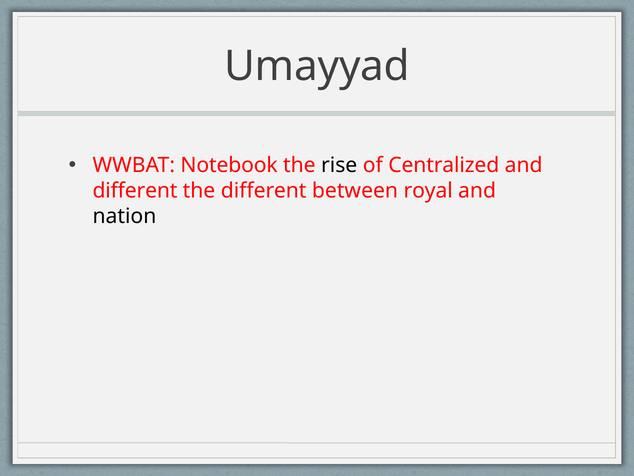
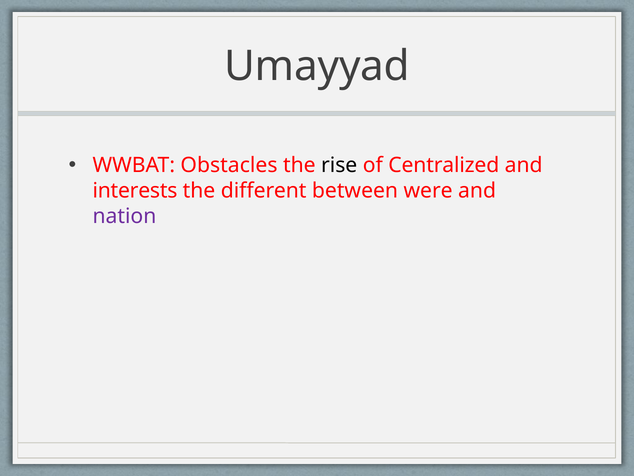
Notebook: Notebook -> Obstacles (229, 165)
different: different -> interests (135, 191)
royal: royal -> were (428, 191)
nation colour: black -> purple (124, 216)
